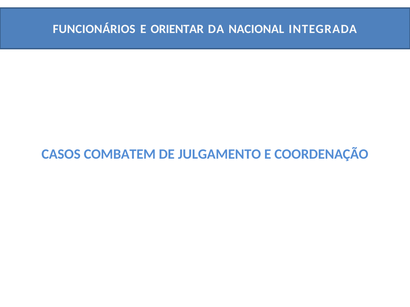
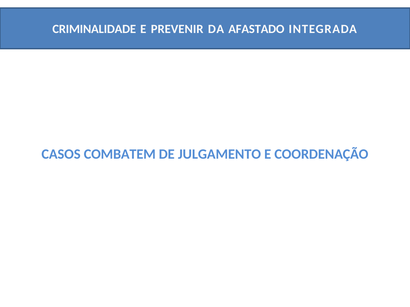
FUNCIONÁRIOS: FUNCIONÁRIOS -> CRIMINALIDADE (94, 29)
ORIENTAR: ORIENTAR -> PREVENIR (177, 29)
NACIONAL: NACIONAL -> AFASTADO (256, 29)
